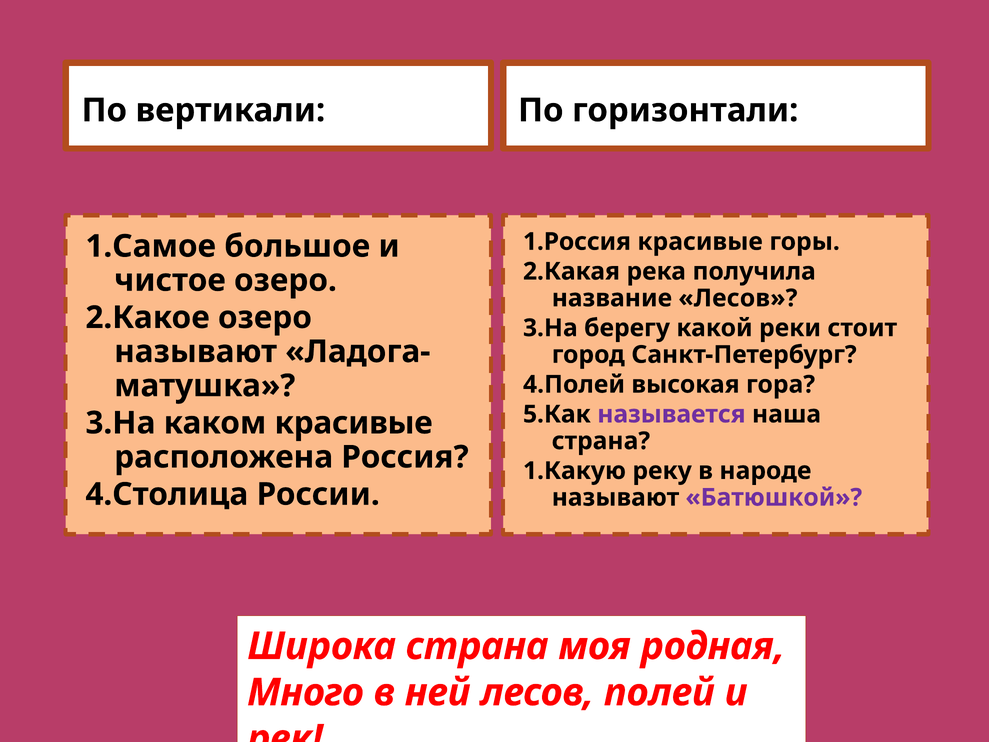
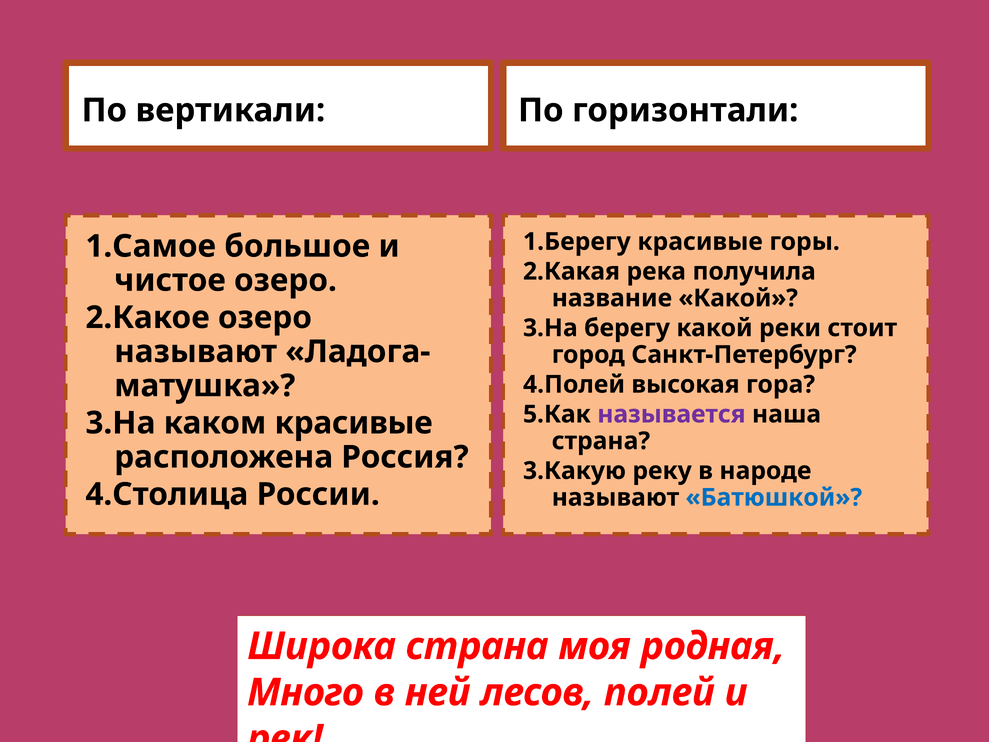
1.Россия: 1.Россия -> 1.Берегу (577, 242)
название Лесов: Лесов -> Какой (738, 298)
1.Какую: 1.Какую -> 3.Какую (574, 471)
Батюшкой colour: purple -> blue (774, 497)
